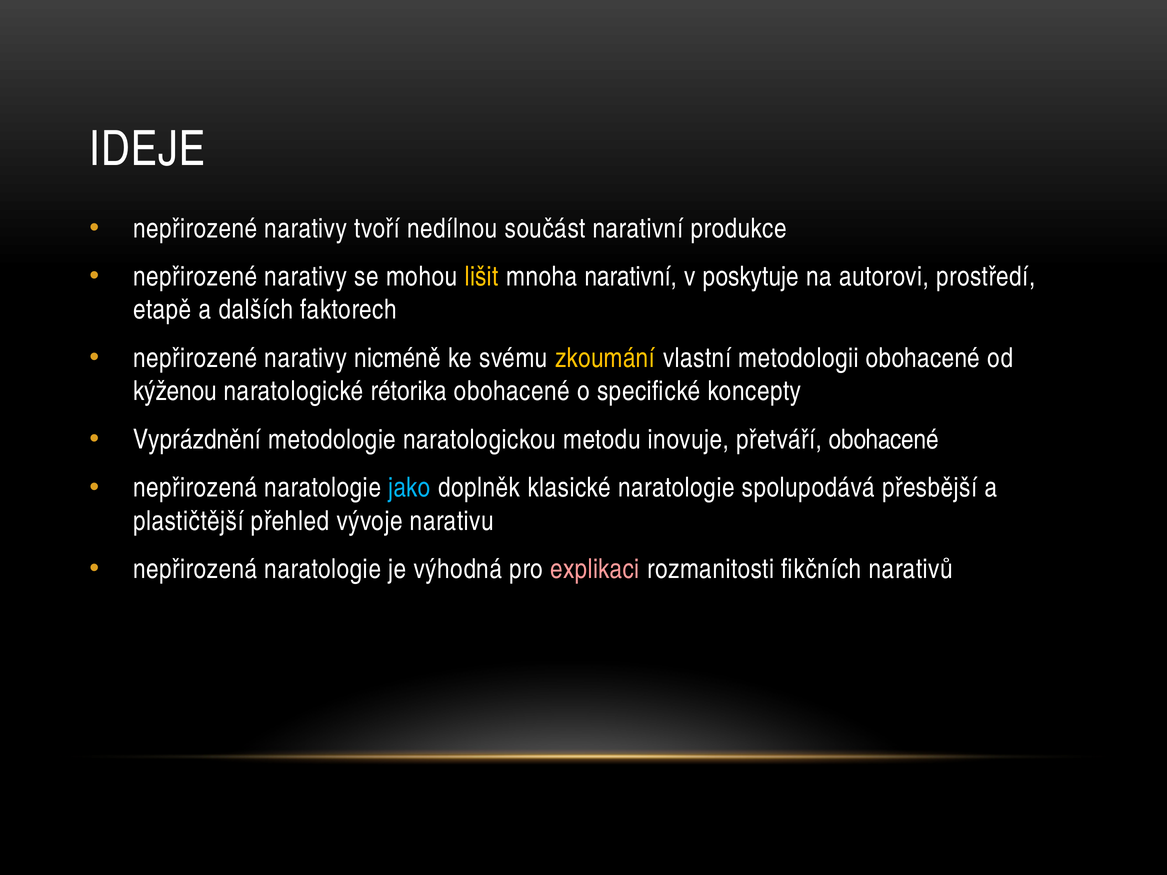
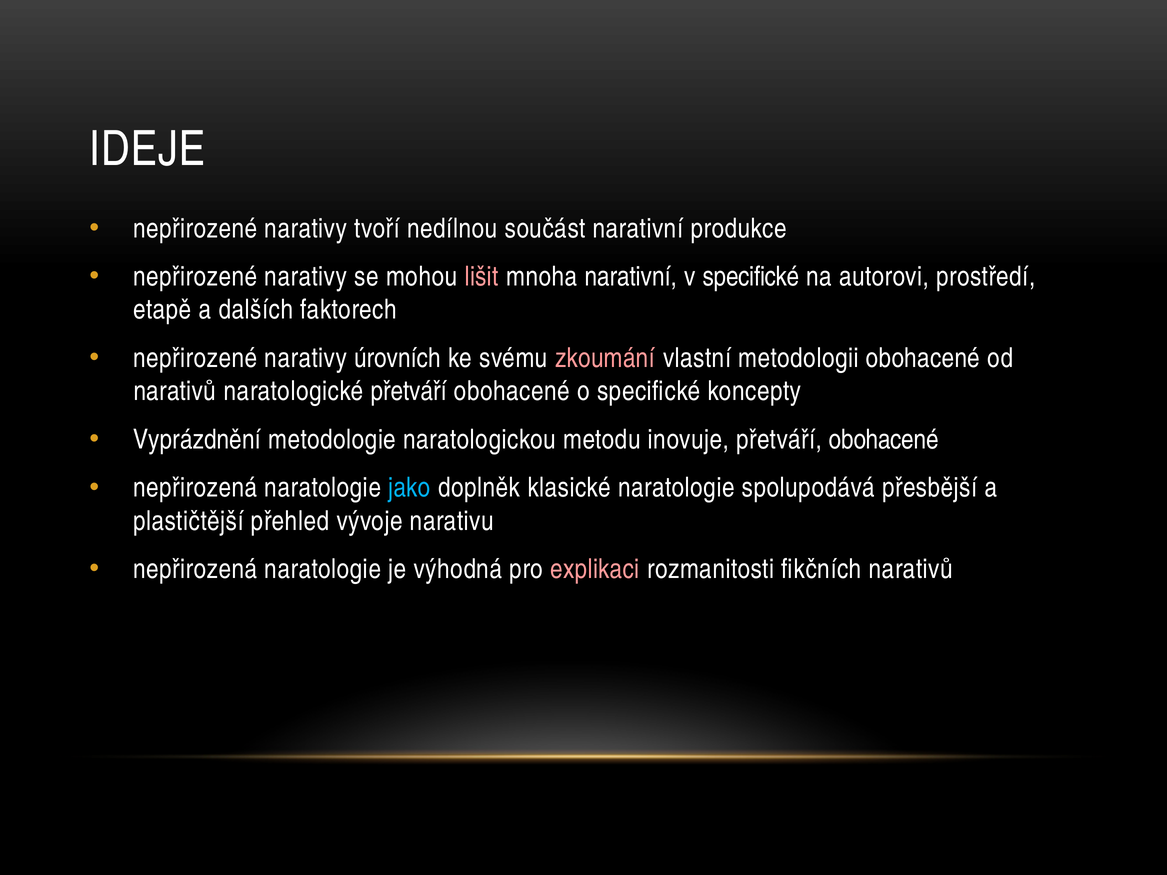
lišit colour: yellow -> pink (482, 277)
v poskytuje: poskytuje -> specifické (751, 277)
nicméně: nicméně -> úrovních (398, 358)
zkoumání colour: yellow -> pink (605, 358)
kýženou: kýženou -> narativů (175, 391)
naratologické rétorika: rétorika -> přetváří (409, 391)
